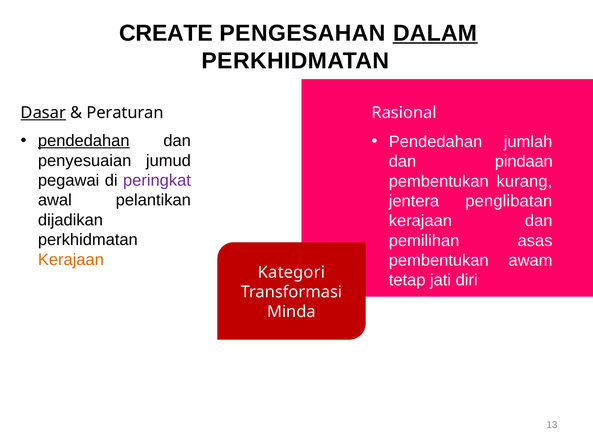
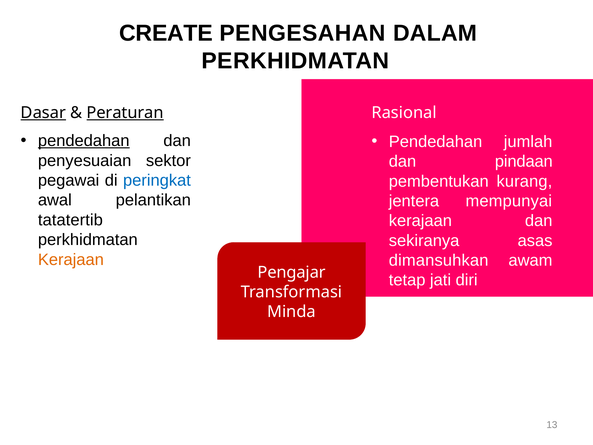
DALAM underline: present -> none (435, 33)
Peraturan underline: none -> present (125, 113)
jumud: jumud -> sektor (168, 161)
peringkat colour: purple -> blue (157, 180)
penglibatan: penglibatan -> mempunyai (509, 201)
dijadikan: dijadikan -> tatatertib (70, 220)
pemilihan: pemilihan -> sekiranya (424, 240)
pembentukan: pembentukan -> dimansuhkan (439, 260)
Kategori: Kategori -> Pengajar (292, 272)
